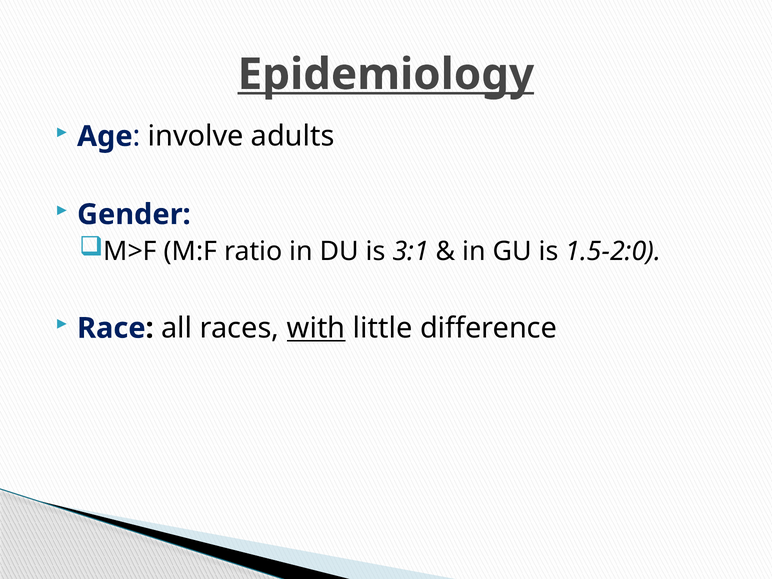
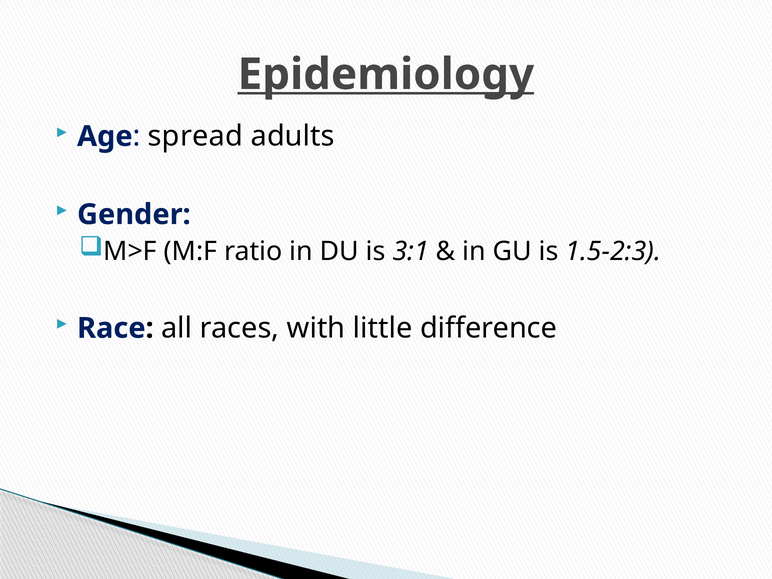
involve: involve -> spread (196, 136)
1.5-2:0: 1.5-2:0 -> 1.5-2:3 (613, 251)
with underline: present -> none (316, 328)
